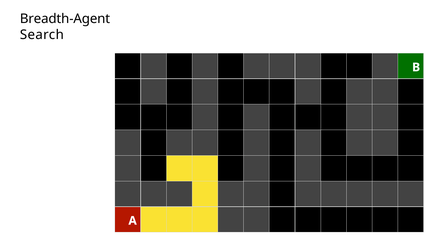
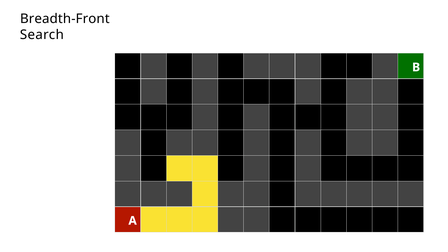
Breadth-Agent: Breadth-Agent -> Breadth-Front (65, 19)
